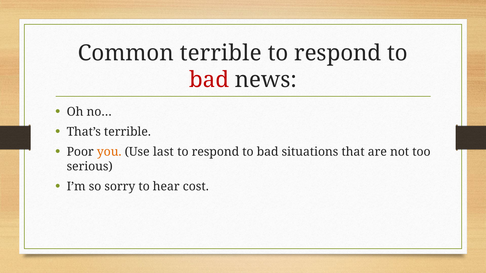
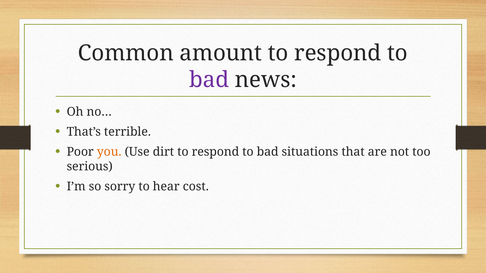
Common terrible: terrible -> amount (221, 53)
bad colour: red -> purple (209, 80)
last: last -> dirt (163, 152)
